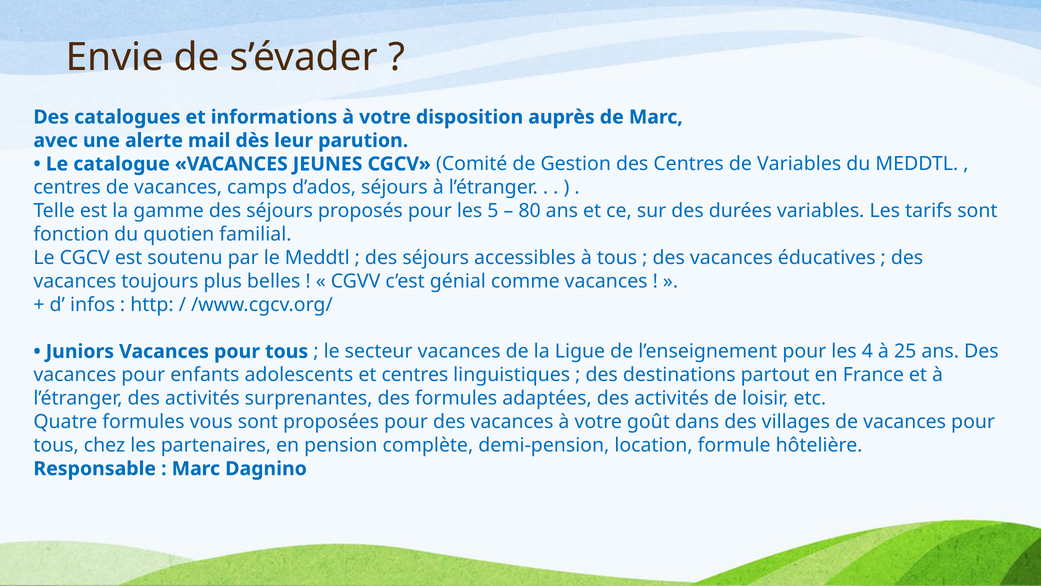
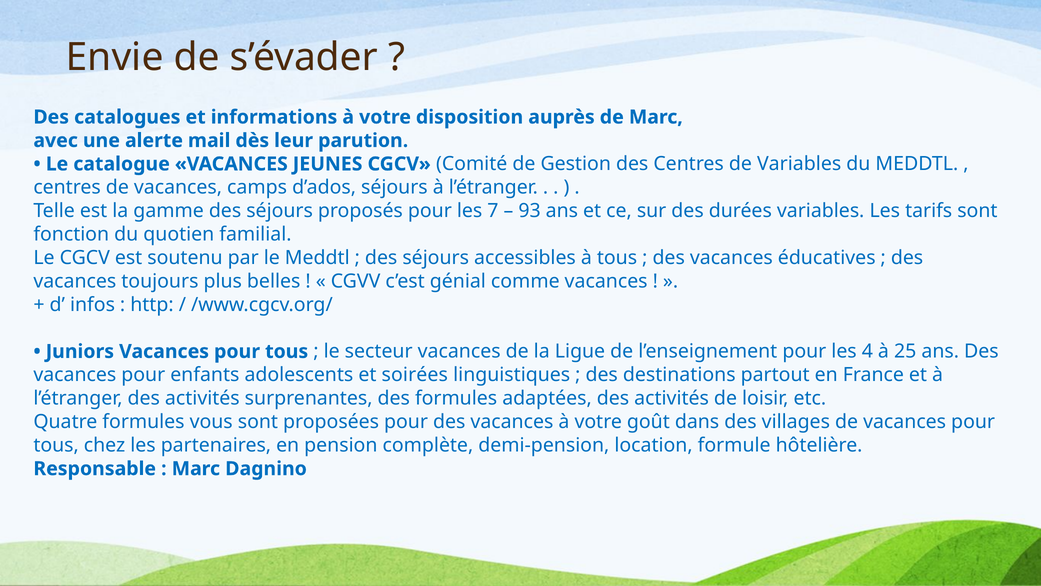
5: 5 -> 7 (493, 211)
80: 80 -> 93 (530, 211)
et centres: centres -> soirées (415, 375)
